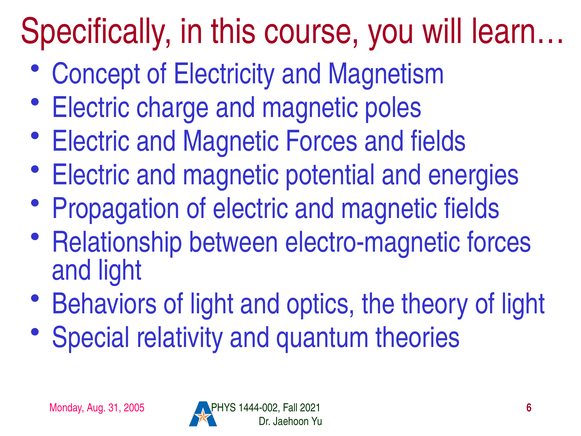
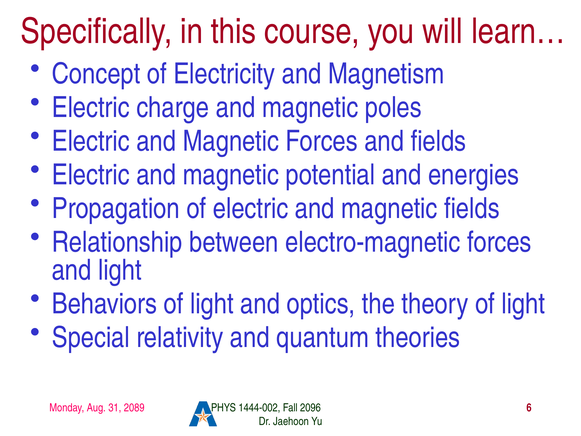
2005: 2005 -> 2089 (134, 408)
2021: 2021 -> 2096 (310, 408)
